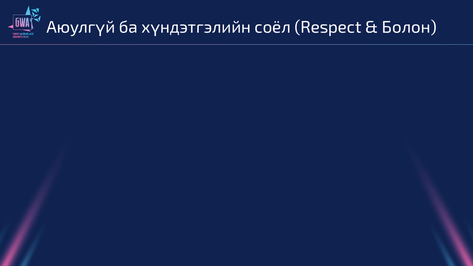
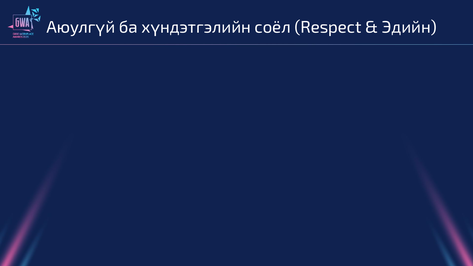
Болон: Болон -> Эдийн (409, 27)
